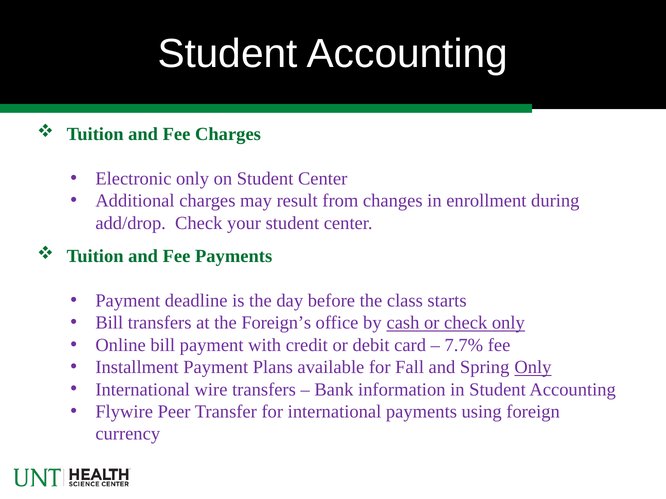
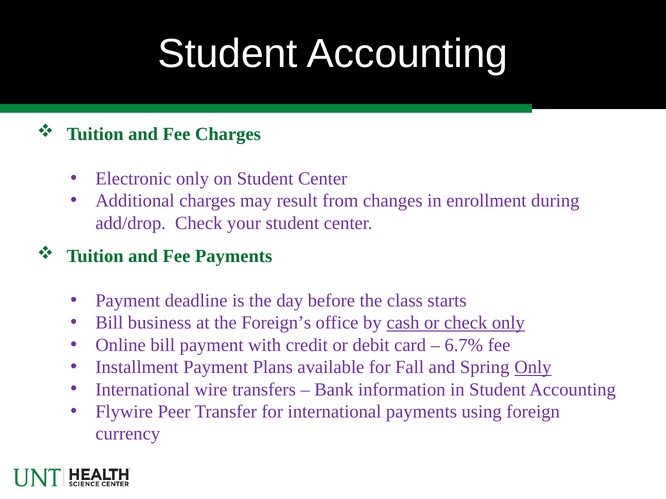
Bill transfers: transfers -> business (160, 323)
7.7%: 7.7% -> 6.7% (464, 345)
